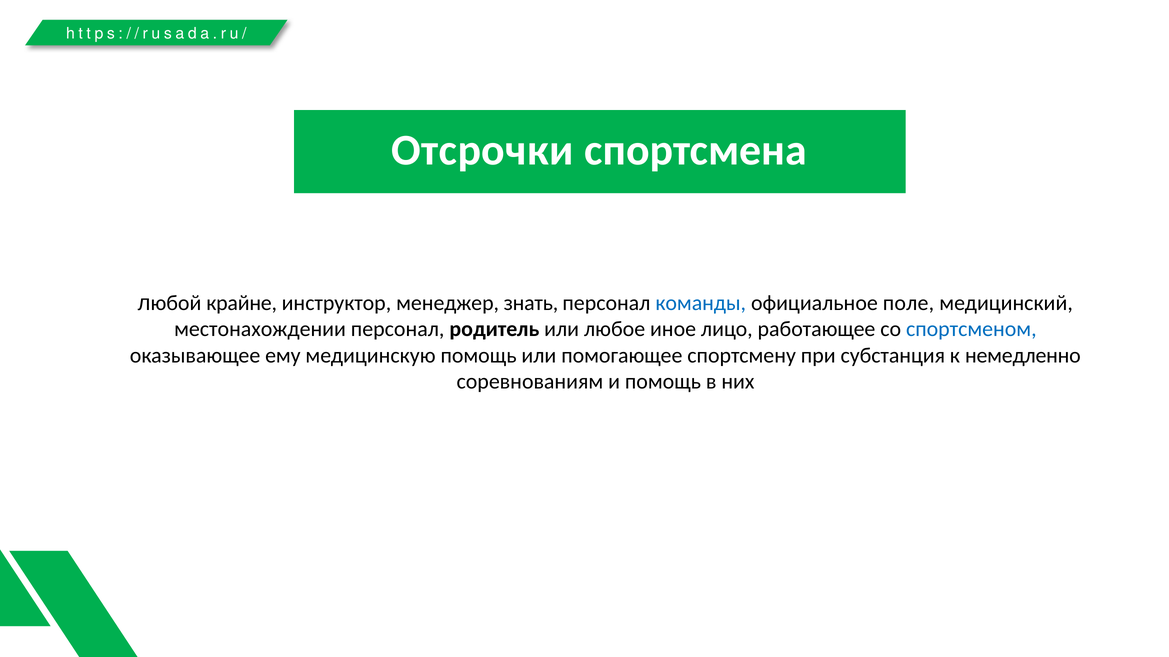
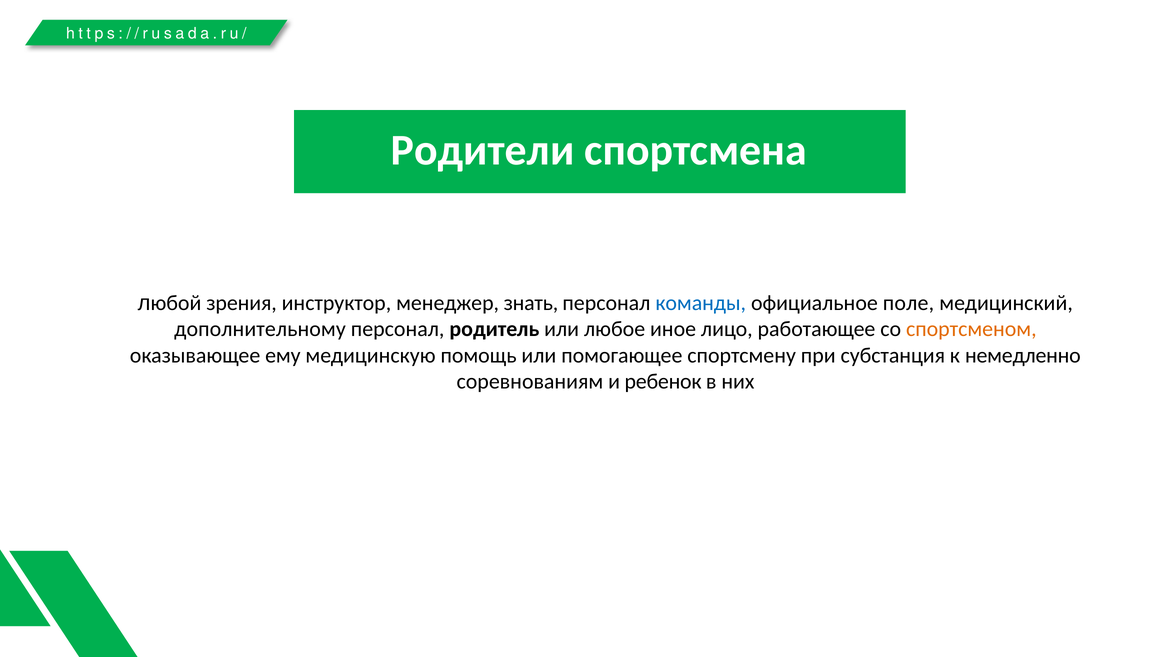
Отсрочки: Отсрочки -> Родители (483, 151)
крайне: крайне -> зрения (242, 303)
местонахождении: местонахождении -> дополнительному (260, 329)
спортсменом colour: blue -> orange (971, 329)
и помощь: помощь -> ребенок (663, 382)
